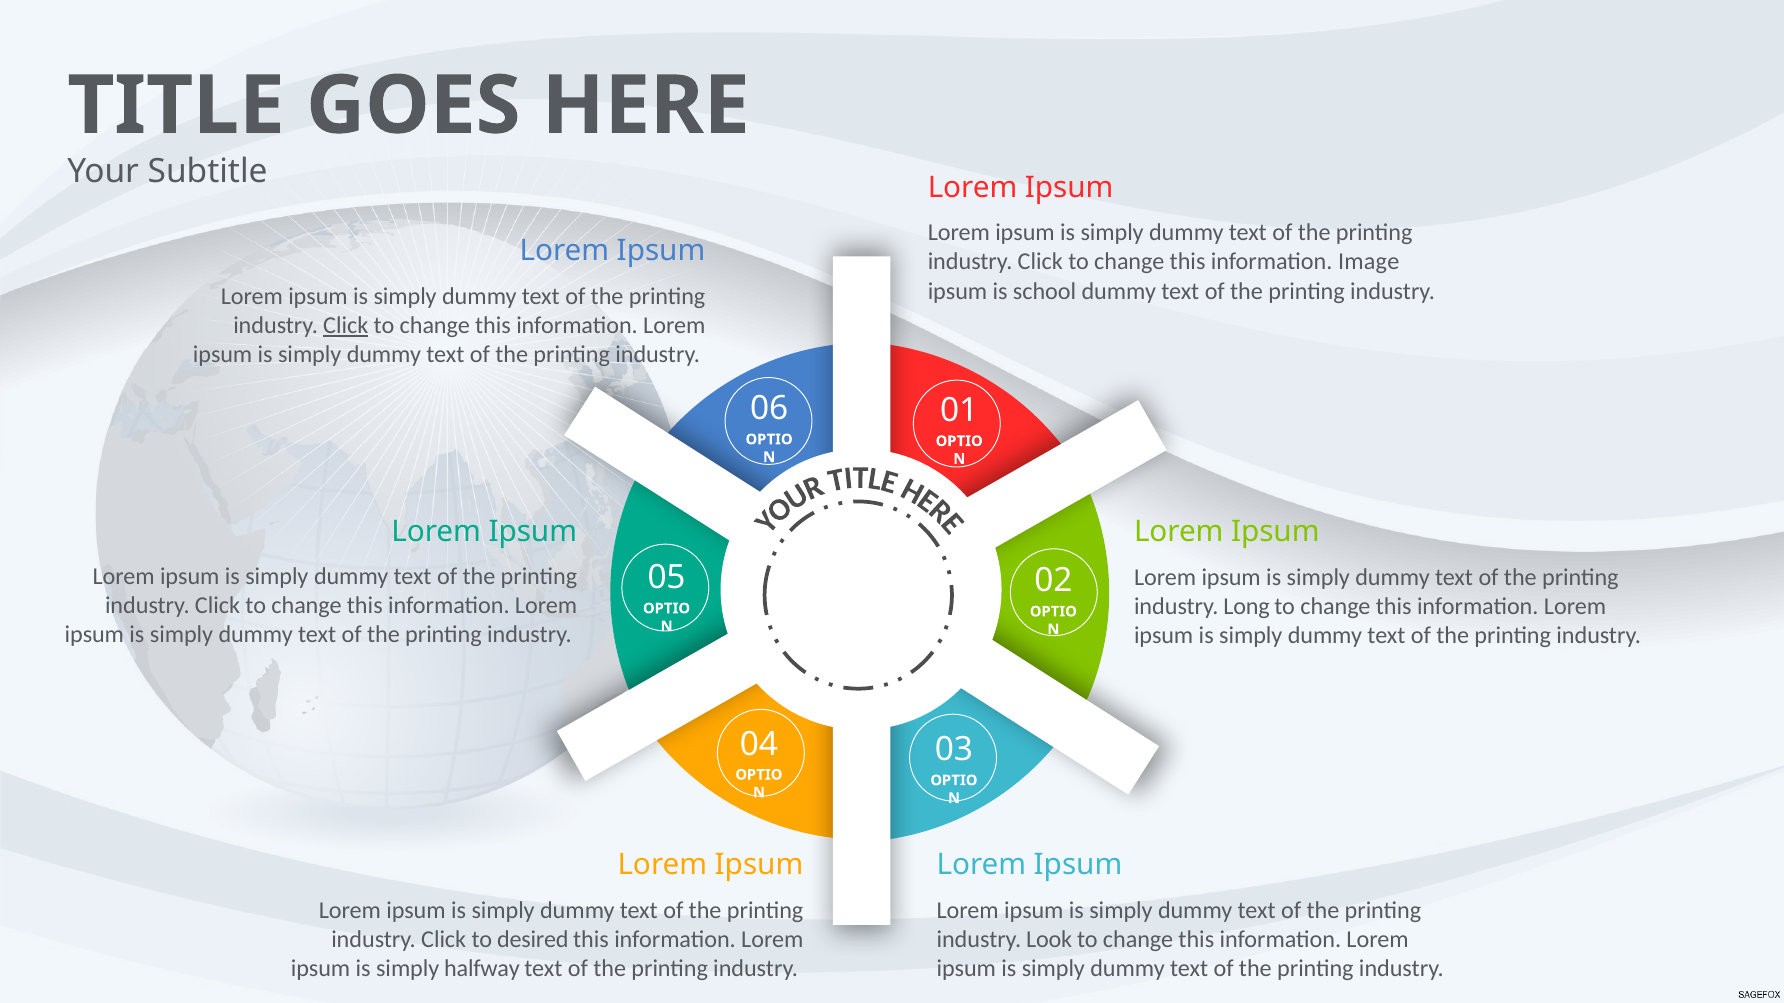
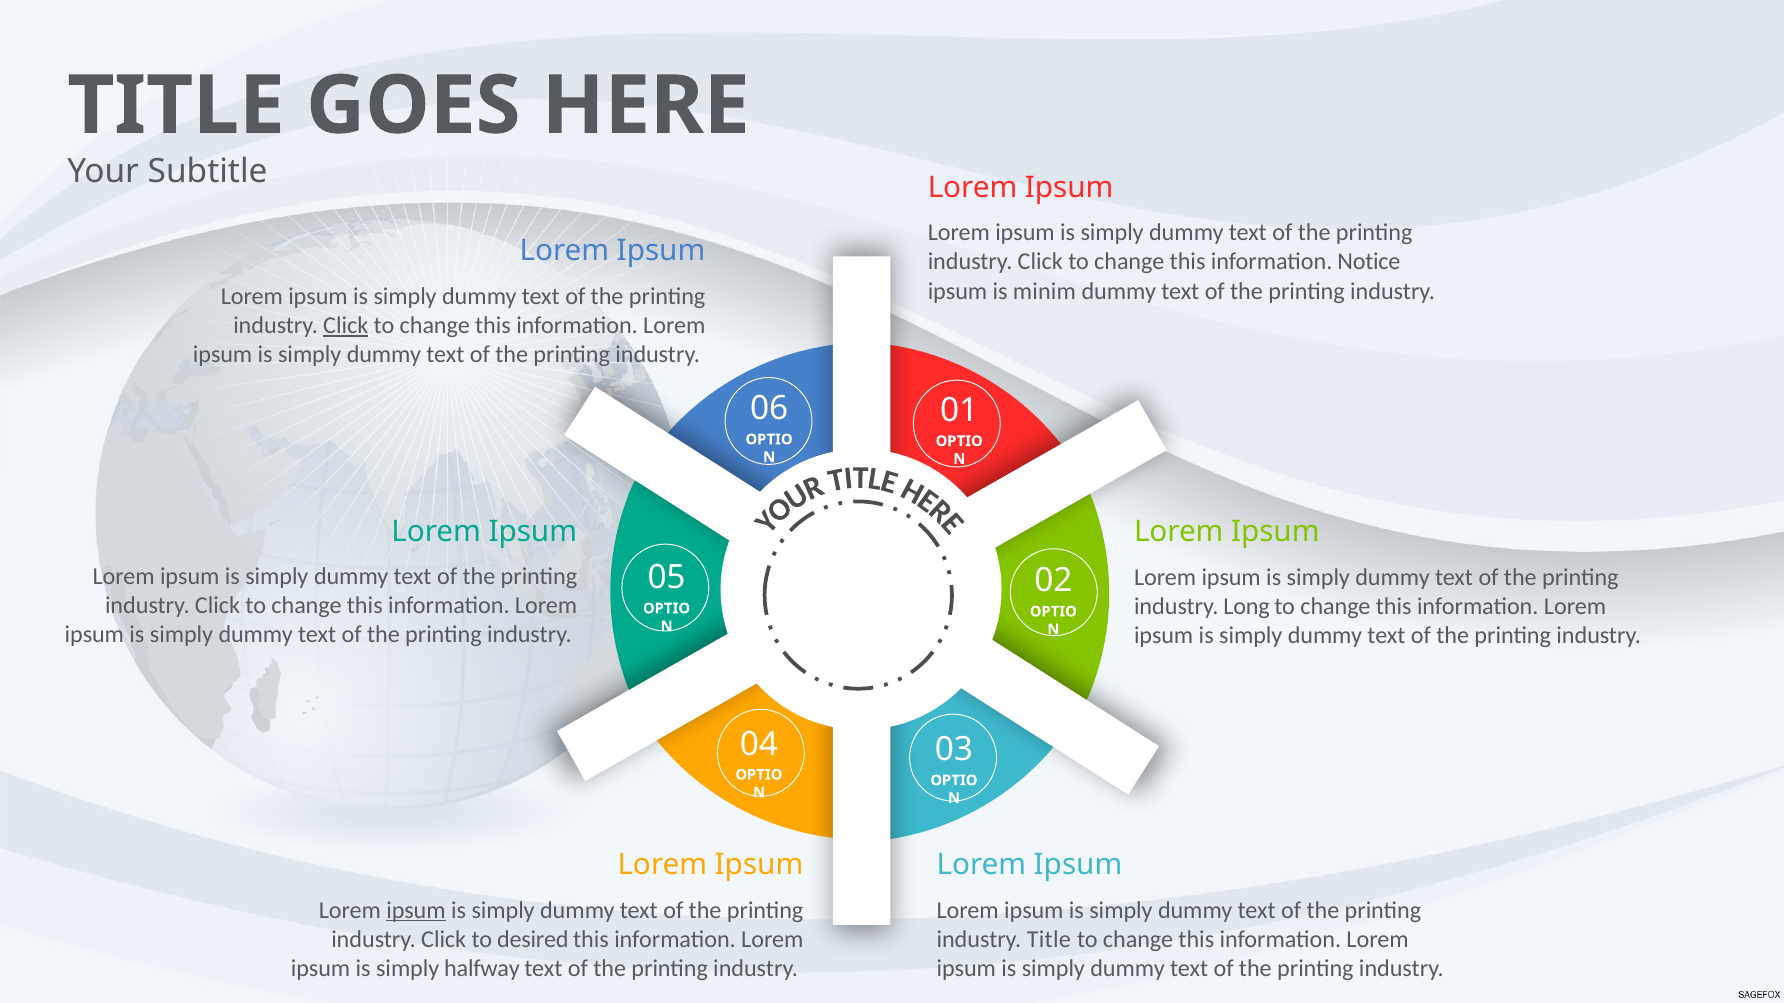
Image: Image -> Notice (1369, 262)
school: school -> minim (1044, 291)
ipsum underline: none -> present (416, 911)
industry Look: Look -> Title (1049, 940)
